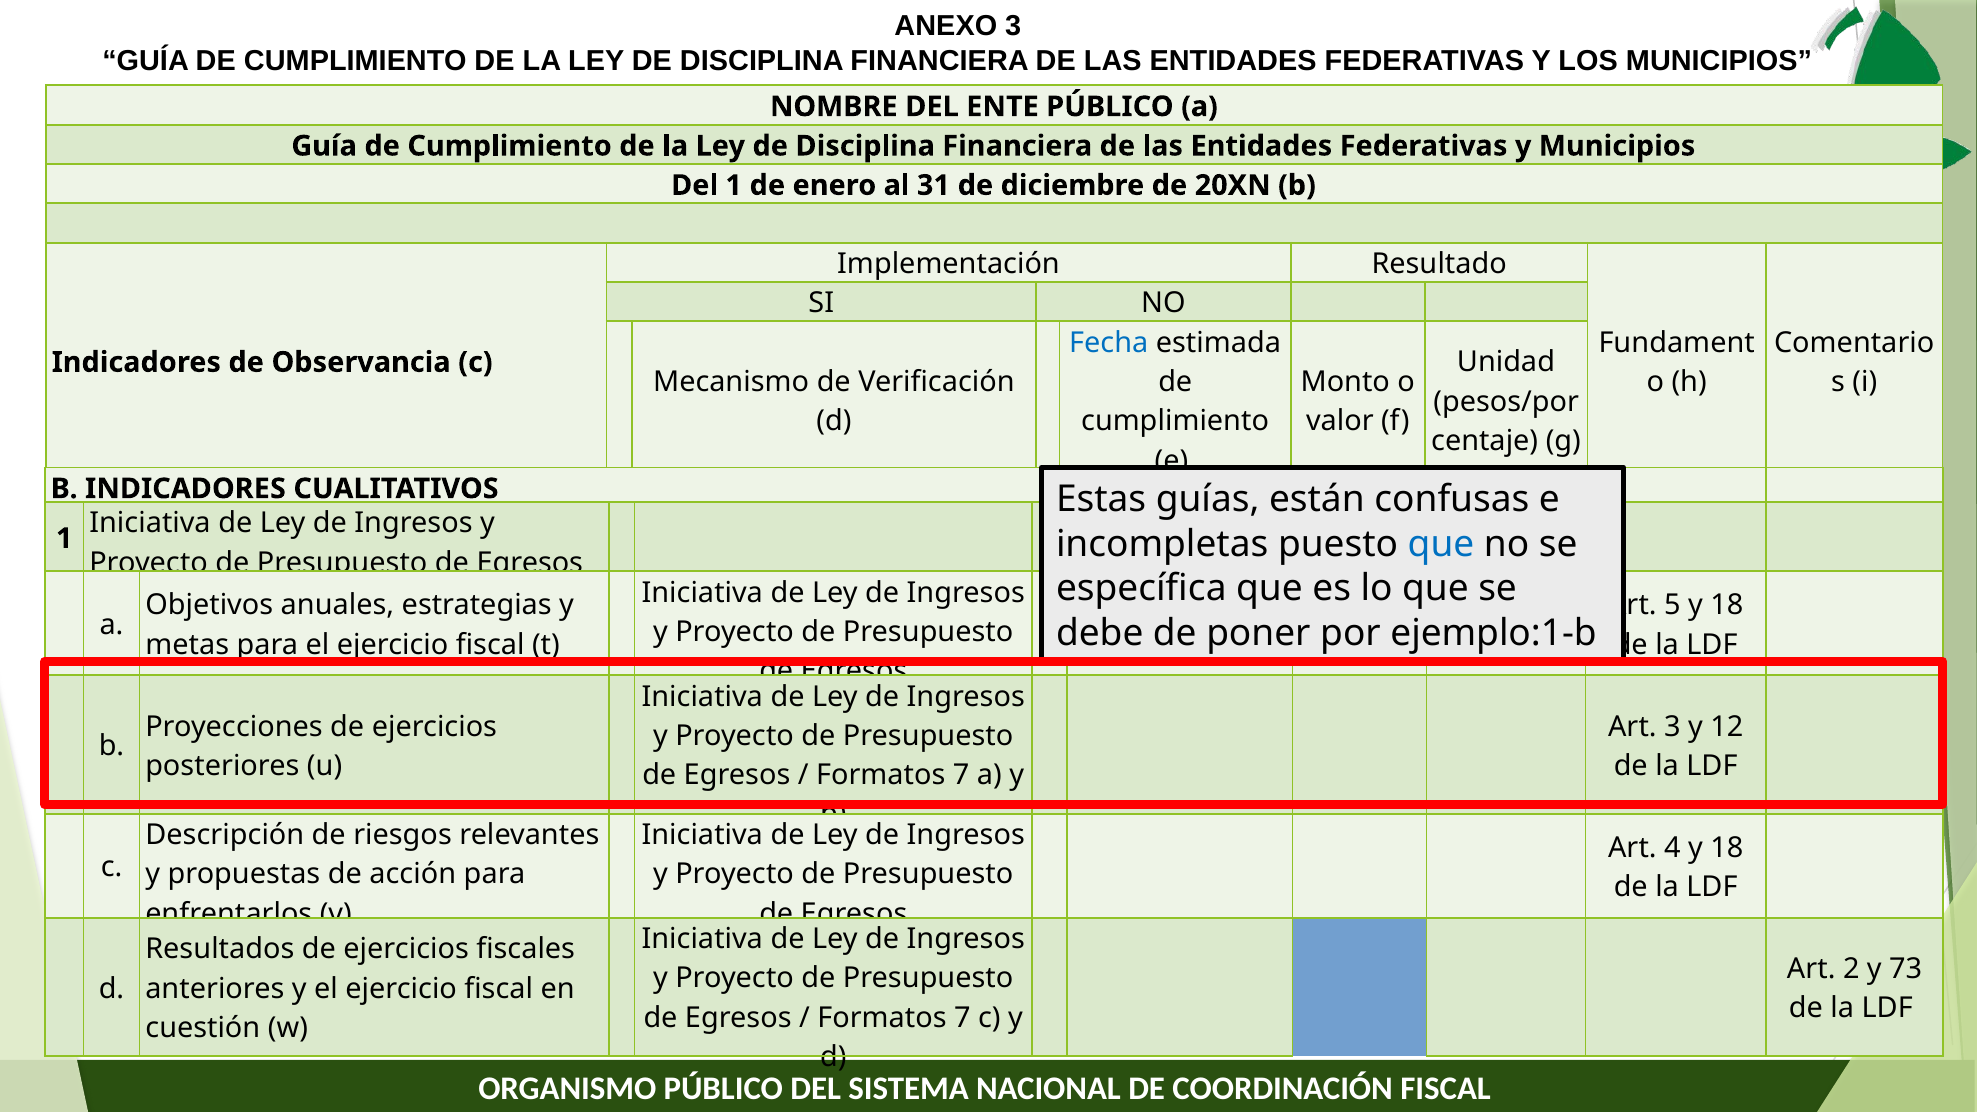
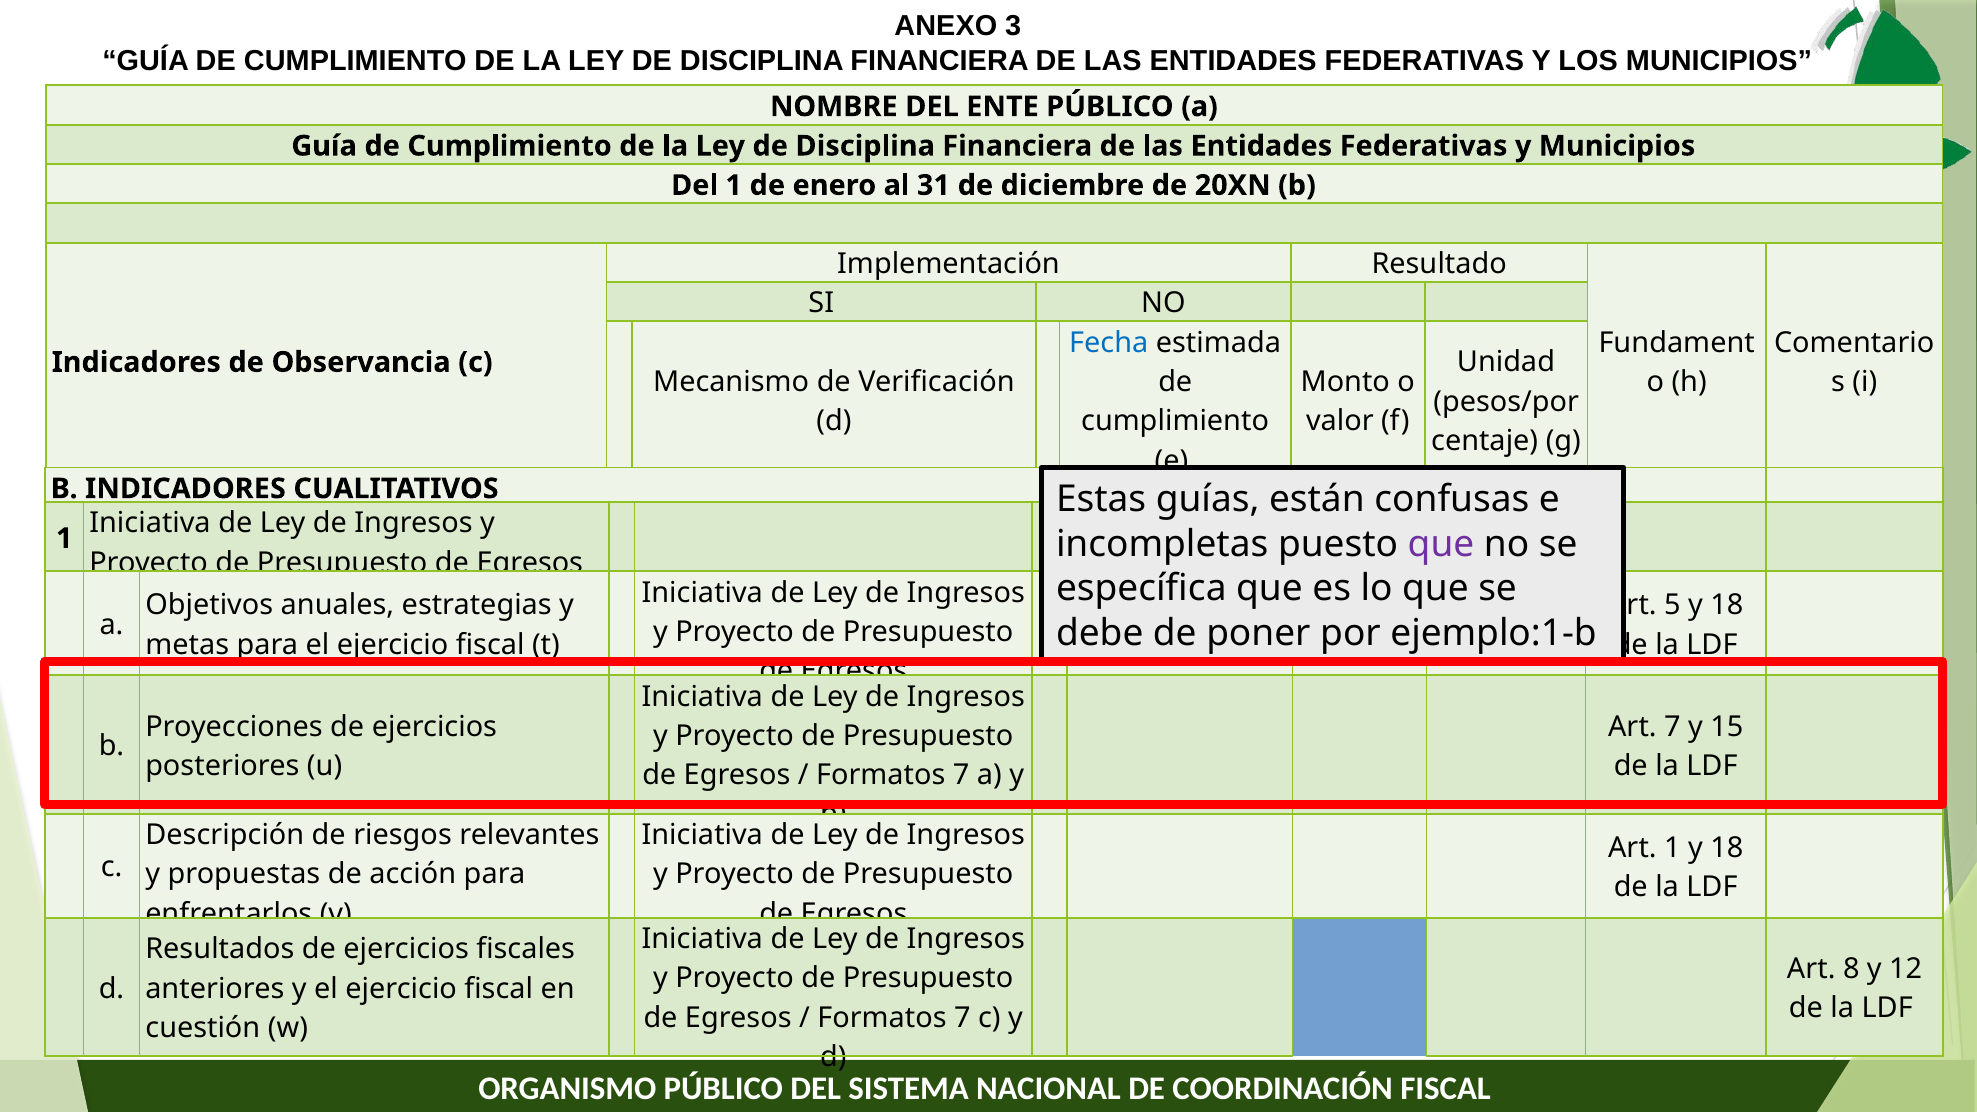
que colour: blue -> purple (1441, 544)
Art 3: 3 -> 7 (1672, 727)
12: 12 -> 15 (1727, 727)
Art 4: 4 -> 1 (1672, 848)
2: 2 -> 8 (1851, 969)
73: 73 -> 12 (1906, 969)
